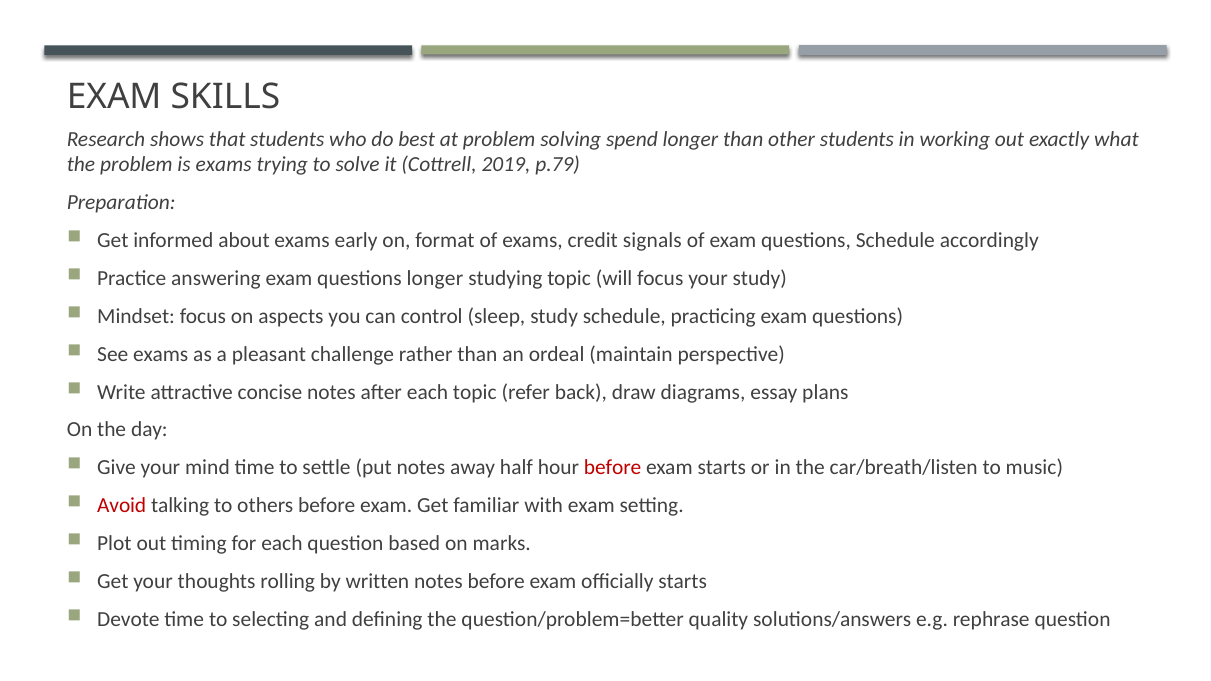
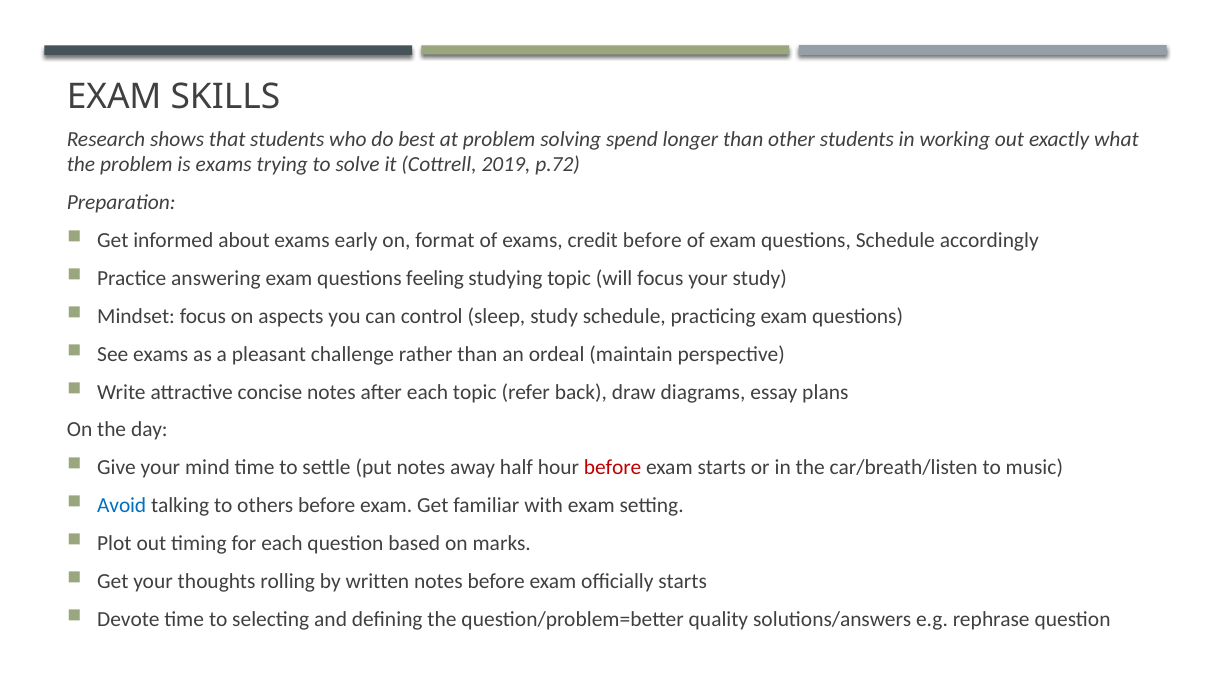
p.79: p.79 -> p.72 (558, 165)
credit signals: signals -> before (652, 241)
questions longer: longer -> feeling (435, 278)
Avoid colour: red -> blue (122, 506)
